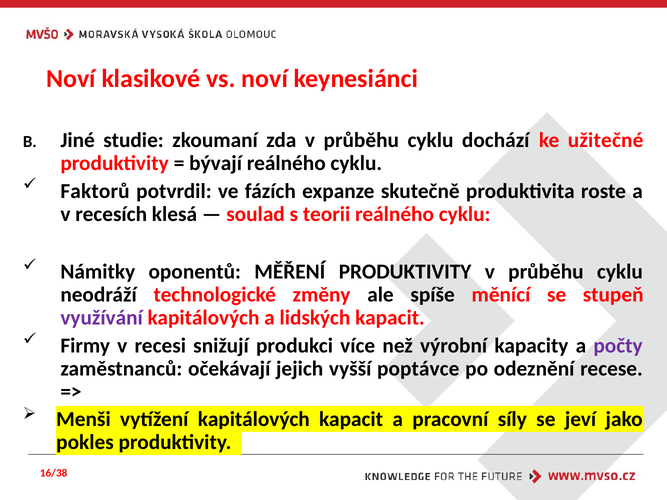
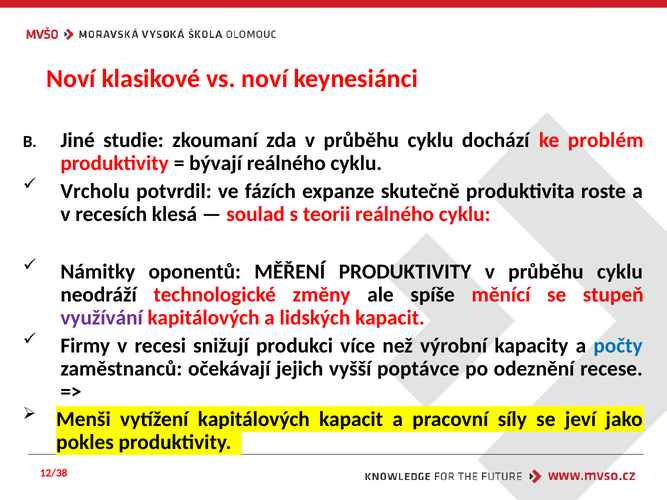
užitečné: užitečné -> problém (606, 140)
Faktorů: Faktorů -> Vrcholu (95, 191)
počty colour: purple -> blue (618, 346)
16/38: 16/38 -> 12/38 (54, 473)
